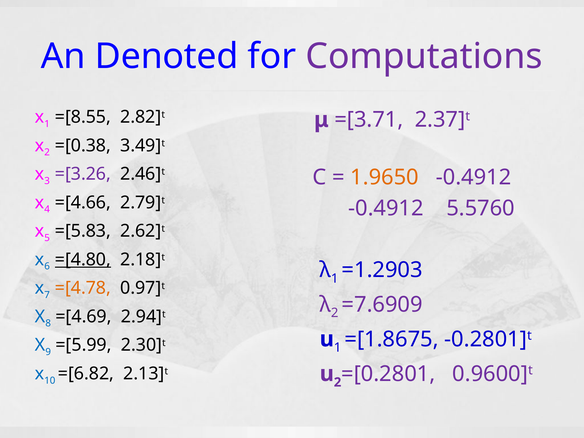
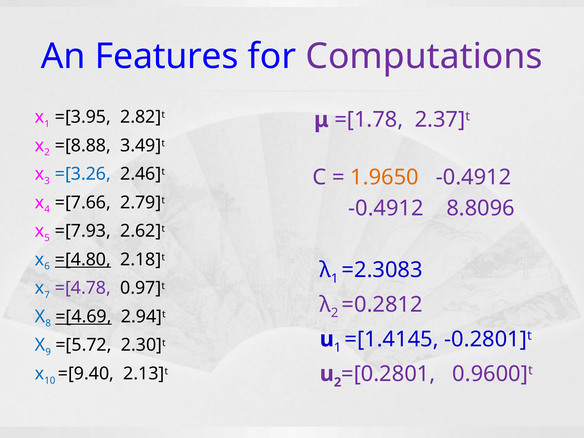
Denoted: Denoted -> Features (167, 57)
=[8.55: =[8.55 -> =[3.95 (83, 117)
=[3.71: =[3.71 -> =[1.78 (369, 120)
=[0.38: =[0.38 -> =[8.88 (83, 146)
=[3.26 colour: purple -> blue (83, 174)
=[4.66: =[4.66 -> =[7.66 (83, 203)
5.5760: 5.5760 -> 8.8096 (481, 208)
=[5.83: =[5.83 -> =[7.93 (83, 231)
=1.2903: =1.2903 -> =2.3083 (382, 270)
=[4.78 colour: orange -> purple (83, 288)
=7.6909: =7.6909 -> =0.2812 (382, 305)
=[4.69 underline: none -> present (84, 317)
=[1.8675: =[1.8675 -> =[1.4145 (392, 339)
=[5.99: =[5.99 -> =[5.72 (84, 345)
=[6.82: =[6.82 -> =[9.40 (86, 374)
